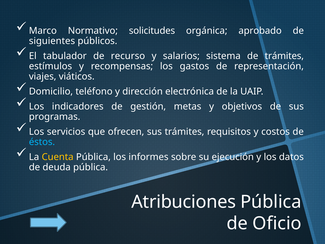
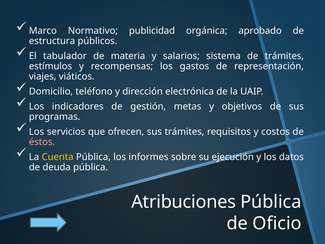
solicitudes: solicitudes -> publicidad (152, 31)
siguientes: siguientes -> estructura (52, 41)
recurso: recurso -> materia (128, 56)
éstos colour: light blue -> pink (42, 142)
